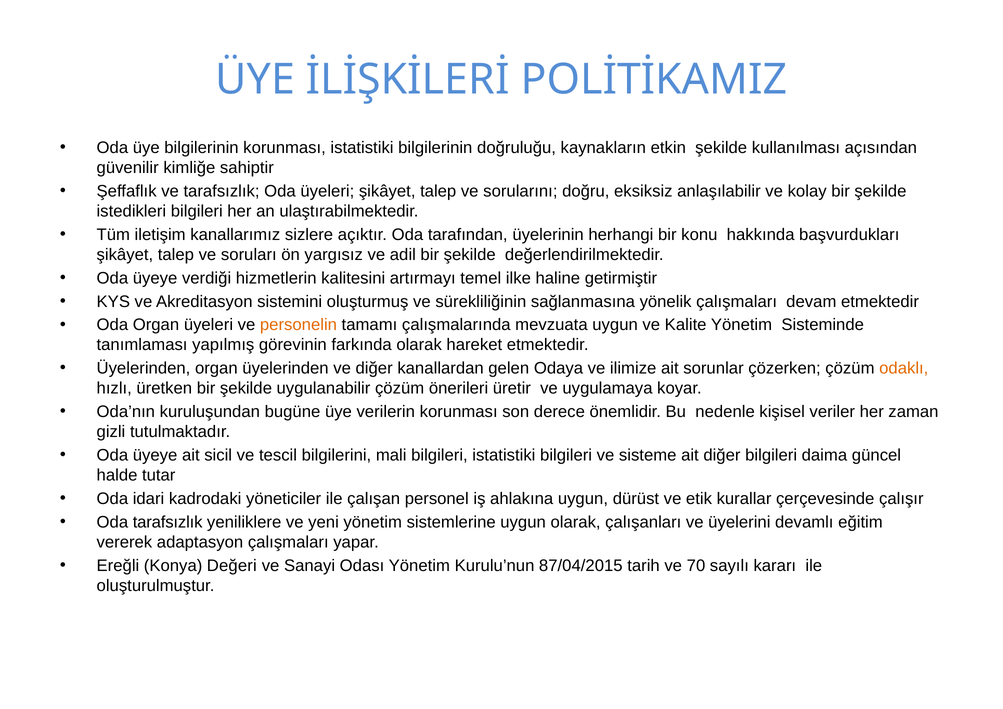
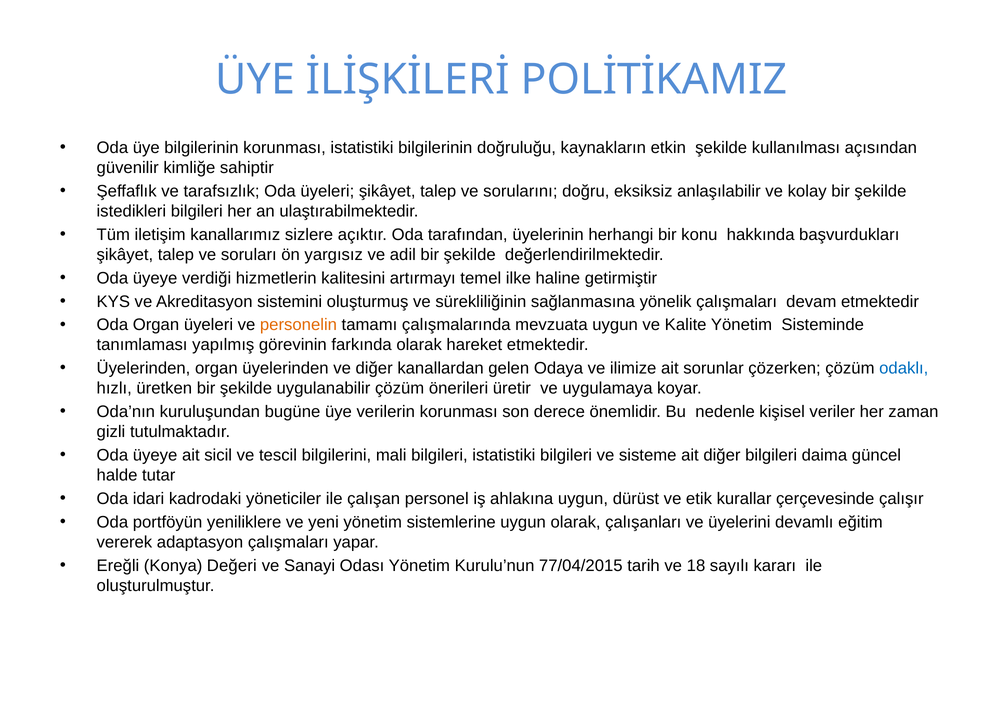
odaklı colour: orange -> blue (904, 368)
Oda tarafsızlık: tarafsızlık -> portföyün (168, 522)
87/04/2015: 87/04/2015 -> 77/04/2015 (581, 566)
70: 70 -> 18 (696, 566)
